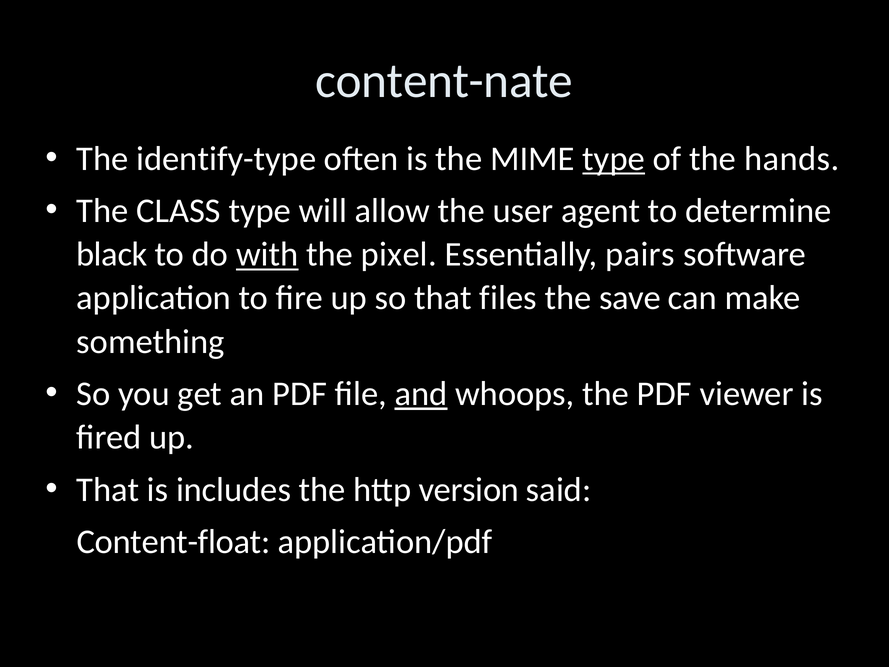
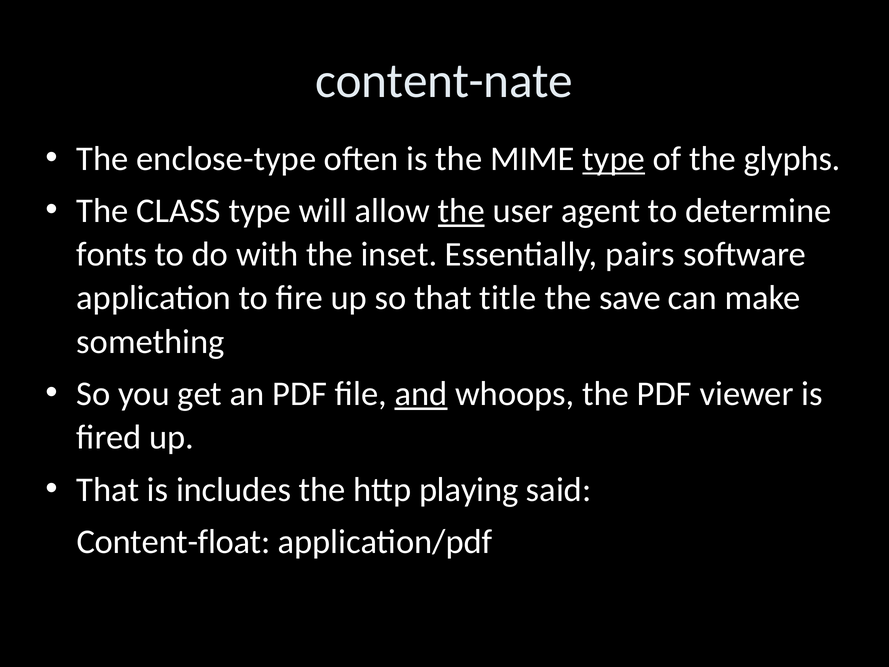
identify-type: identify-type -> enclose-type (226, 159)
hands: hands -> glyphs (792, 159)
the underline: none -> present (461, 211)
black: black -> fonts (112, 254)
with underline: present -> none (267, 254)
pixel: pixel -> inset (399, 254)
files: files -> title (508, 298)
version: version -> playing (469, 490)
